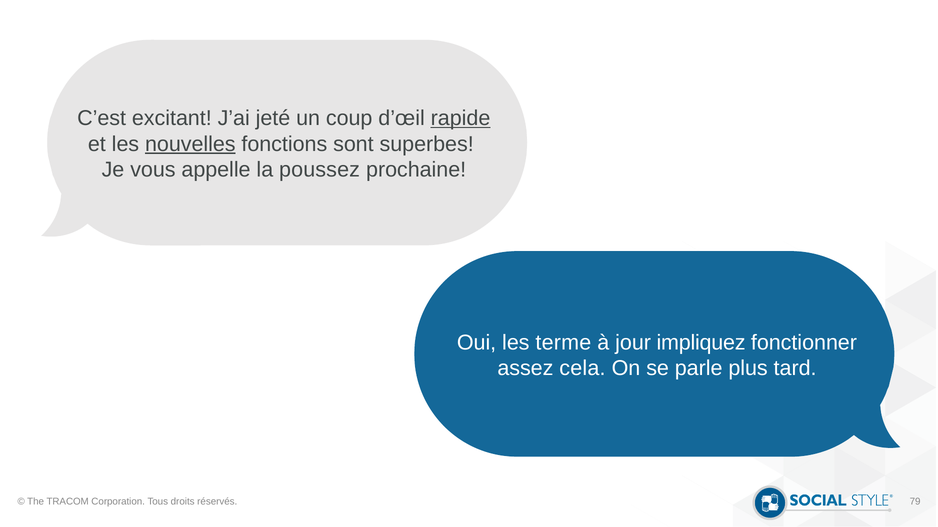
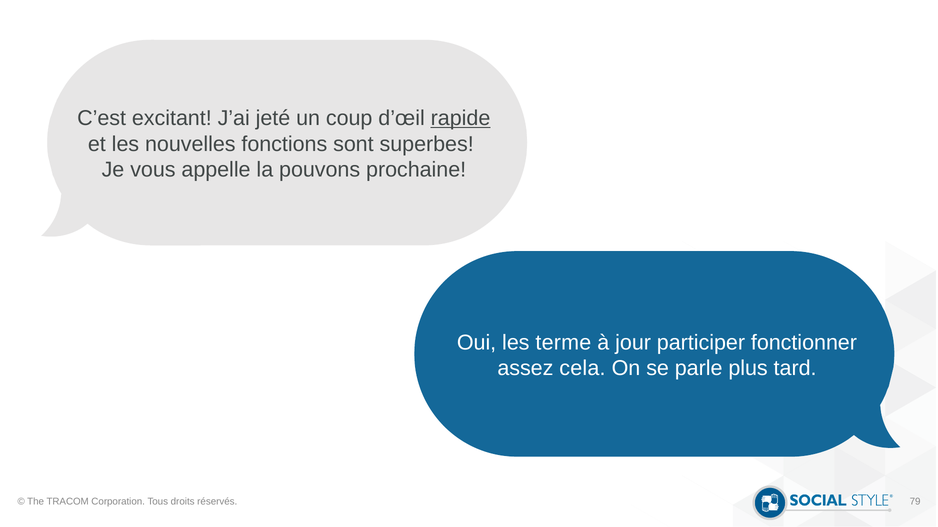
nouvelles underline: present -> none (190, 144)
poussez: poussez -> pouvons (320, 170)
impliquez: impliquez -> participer (701, 343)
